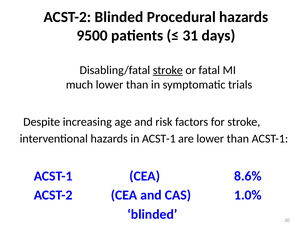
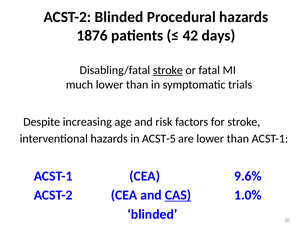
9500: 9500 -> 1876 (92, 36)
31: 31 -> 42 (190, 36)
in ACST-1: ACST-1 -> ACST-5 (159, 139)
8.6%: 8.6% -> 9.6% (248, 176)
CAS underline: none -> present (178, 195)
